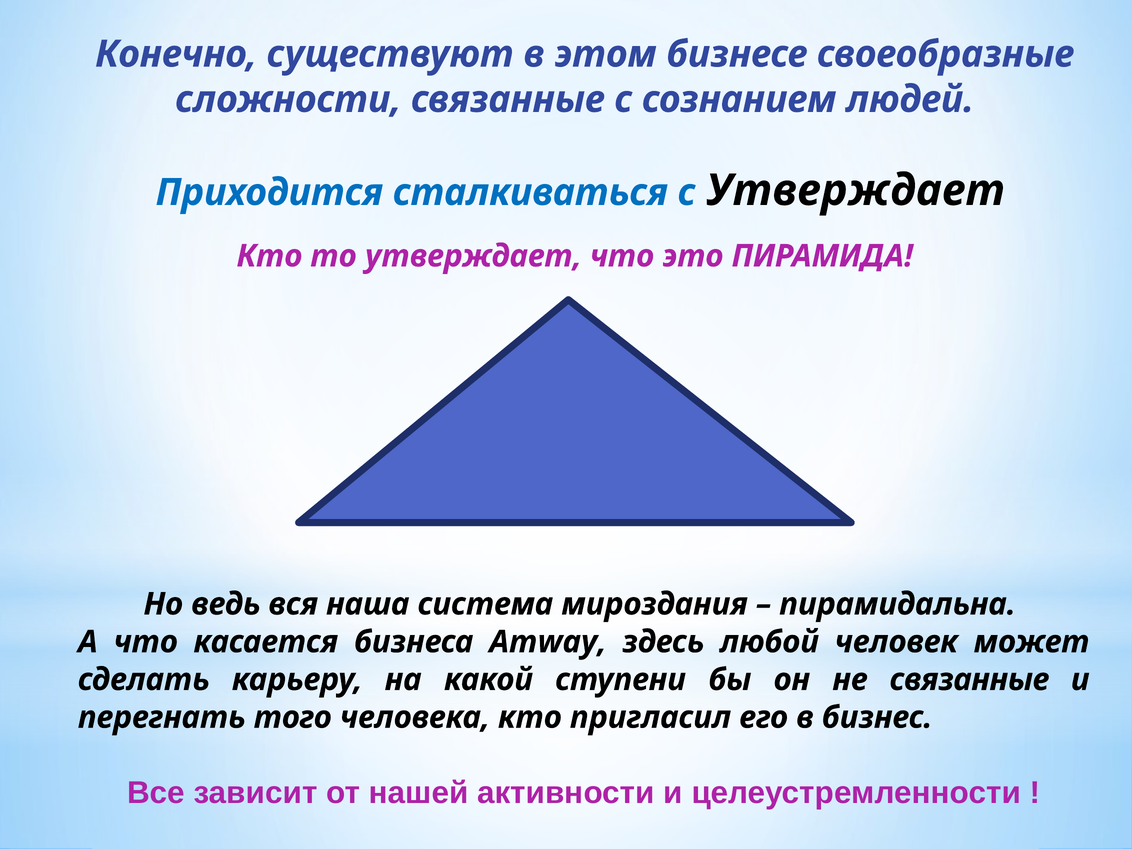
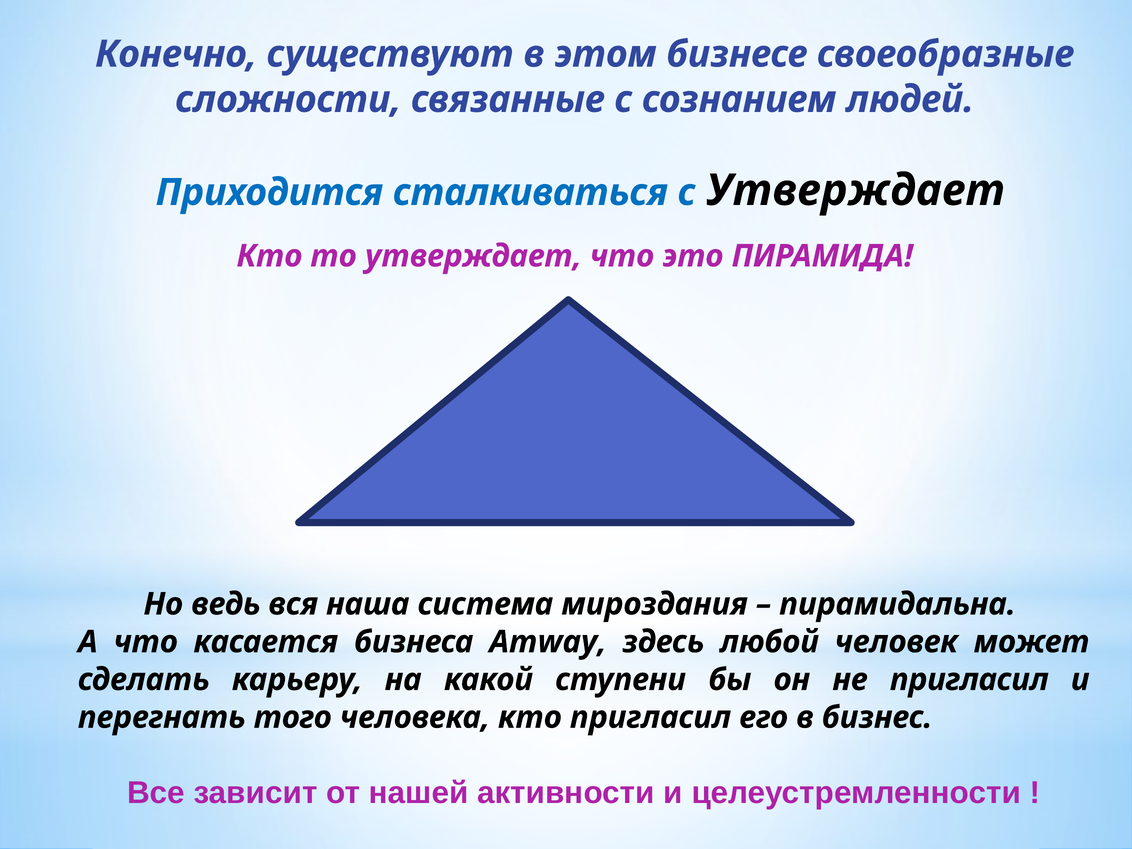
не связанные: связанные -> пригласил (969, 680)
